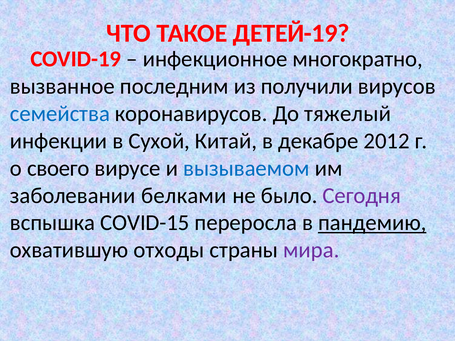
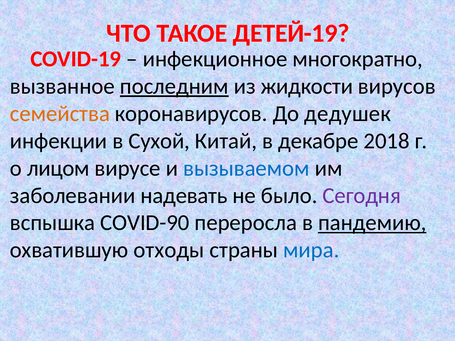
последним underline: none -> present (174, 86)
получили: получили -> жидкости (307, 86)
семейства colour: blue -> orange (60, 114)
тяжелый: тяжелый -> дедушек (348, 114)
2012: 2012 -> 2018 (387, 141)
своего: своего -> лицом (58, 168)
белками: белками -> надевать (184, 196)
COVID-15: COVID-15 -> COVID-90 (145, 223)
мира colour: purple -> blue (311, 250)
